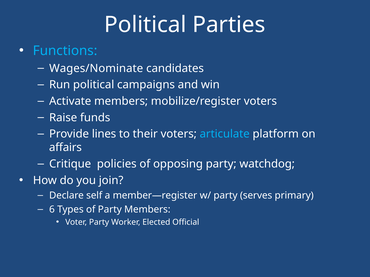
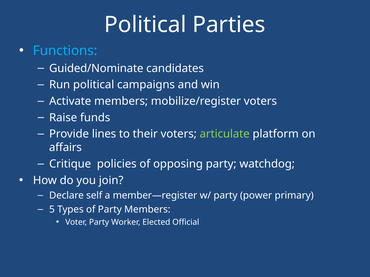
Wages/Nominate: Wages/Nominate -> Guided/Nominate (96, 68)
articulate colour: light blue -> light green (225, 134)
serves: serves -> power (256, 196)
6: 6 -> 5 (52, 210)
